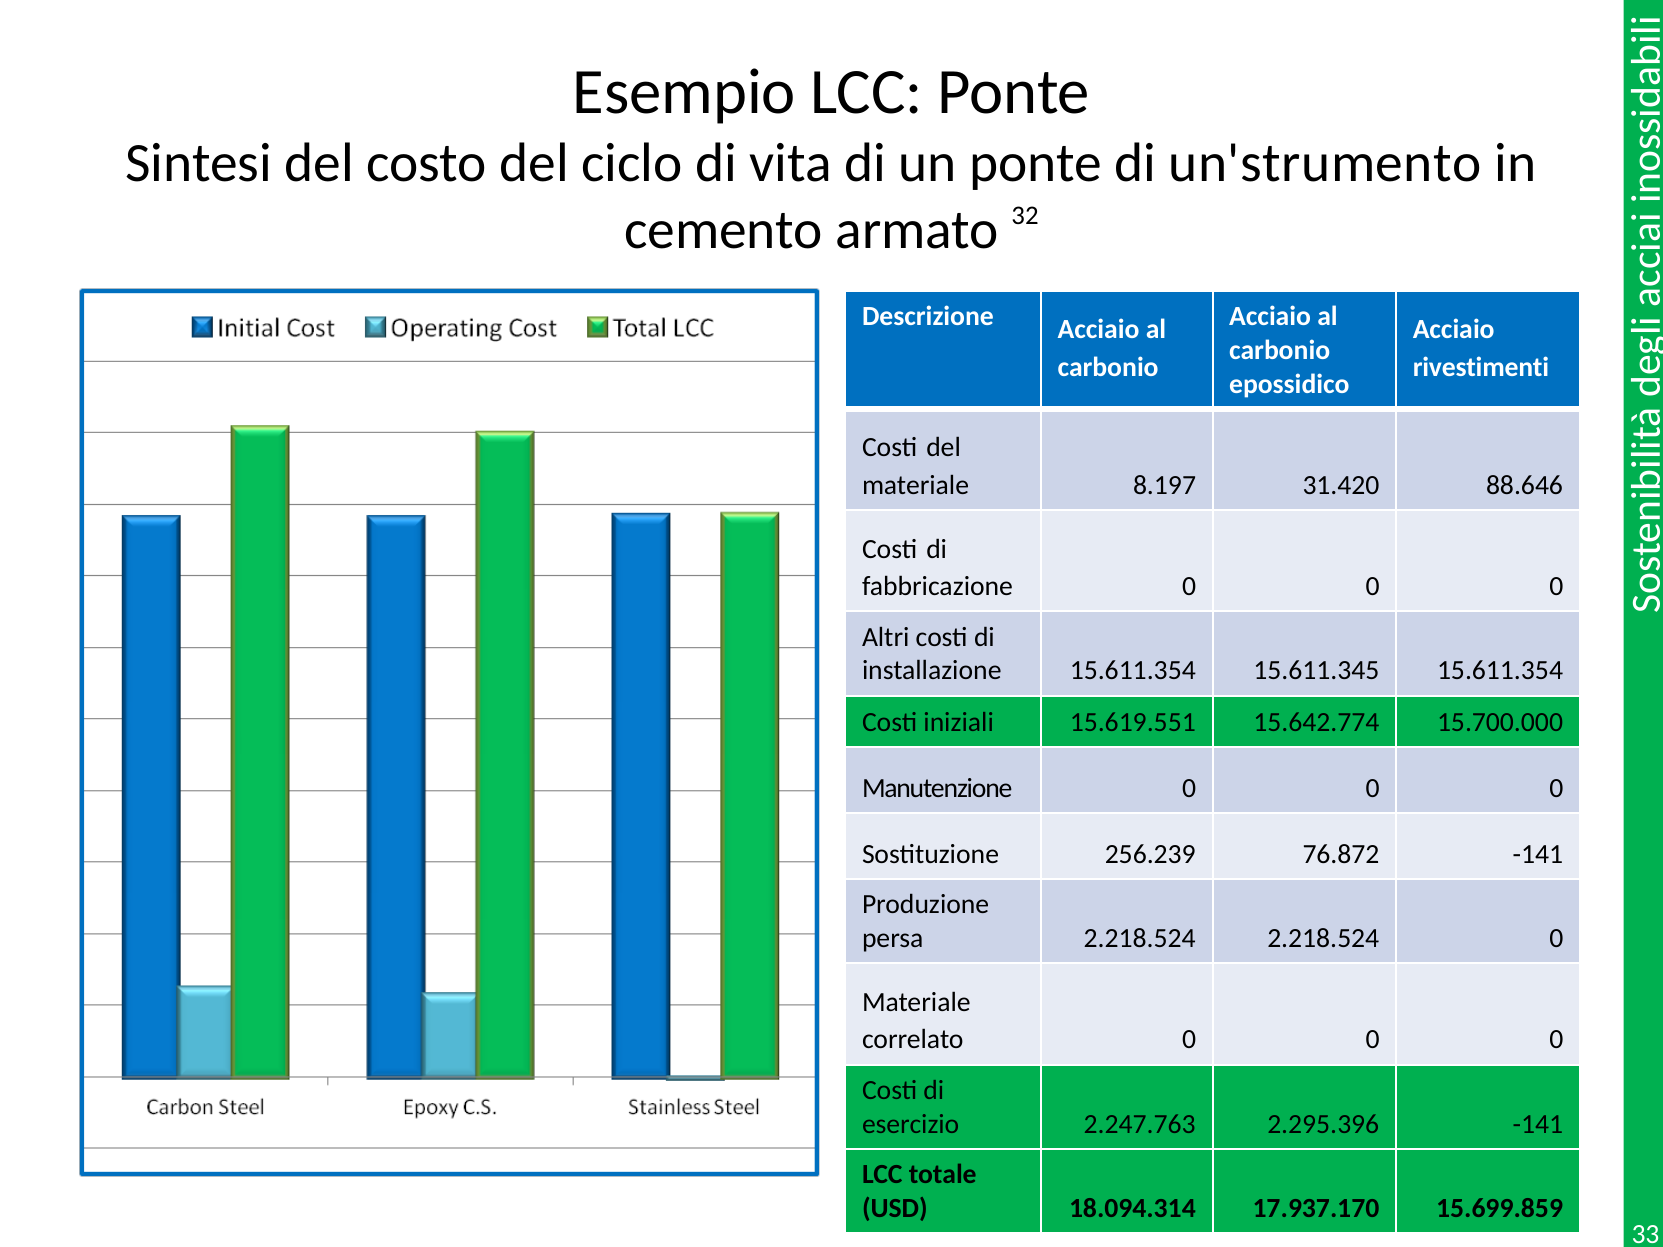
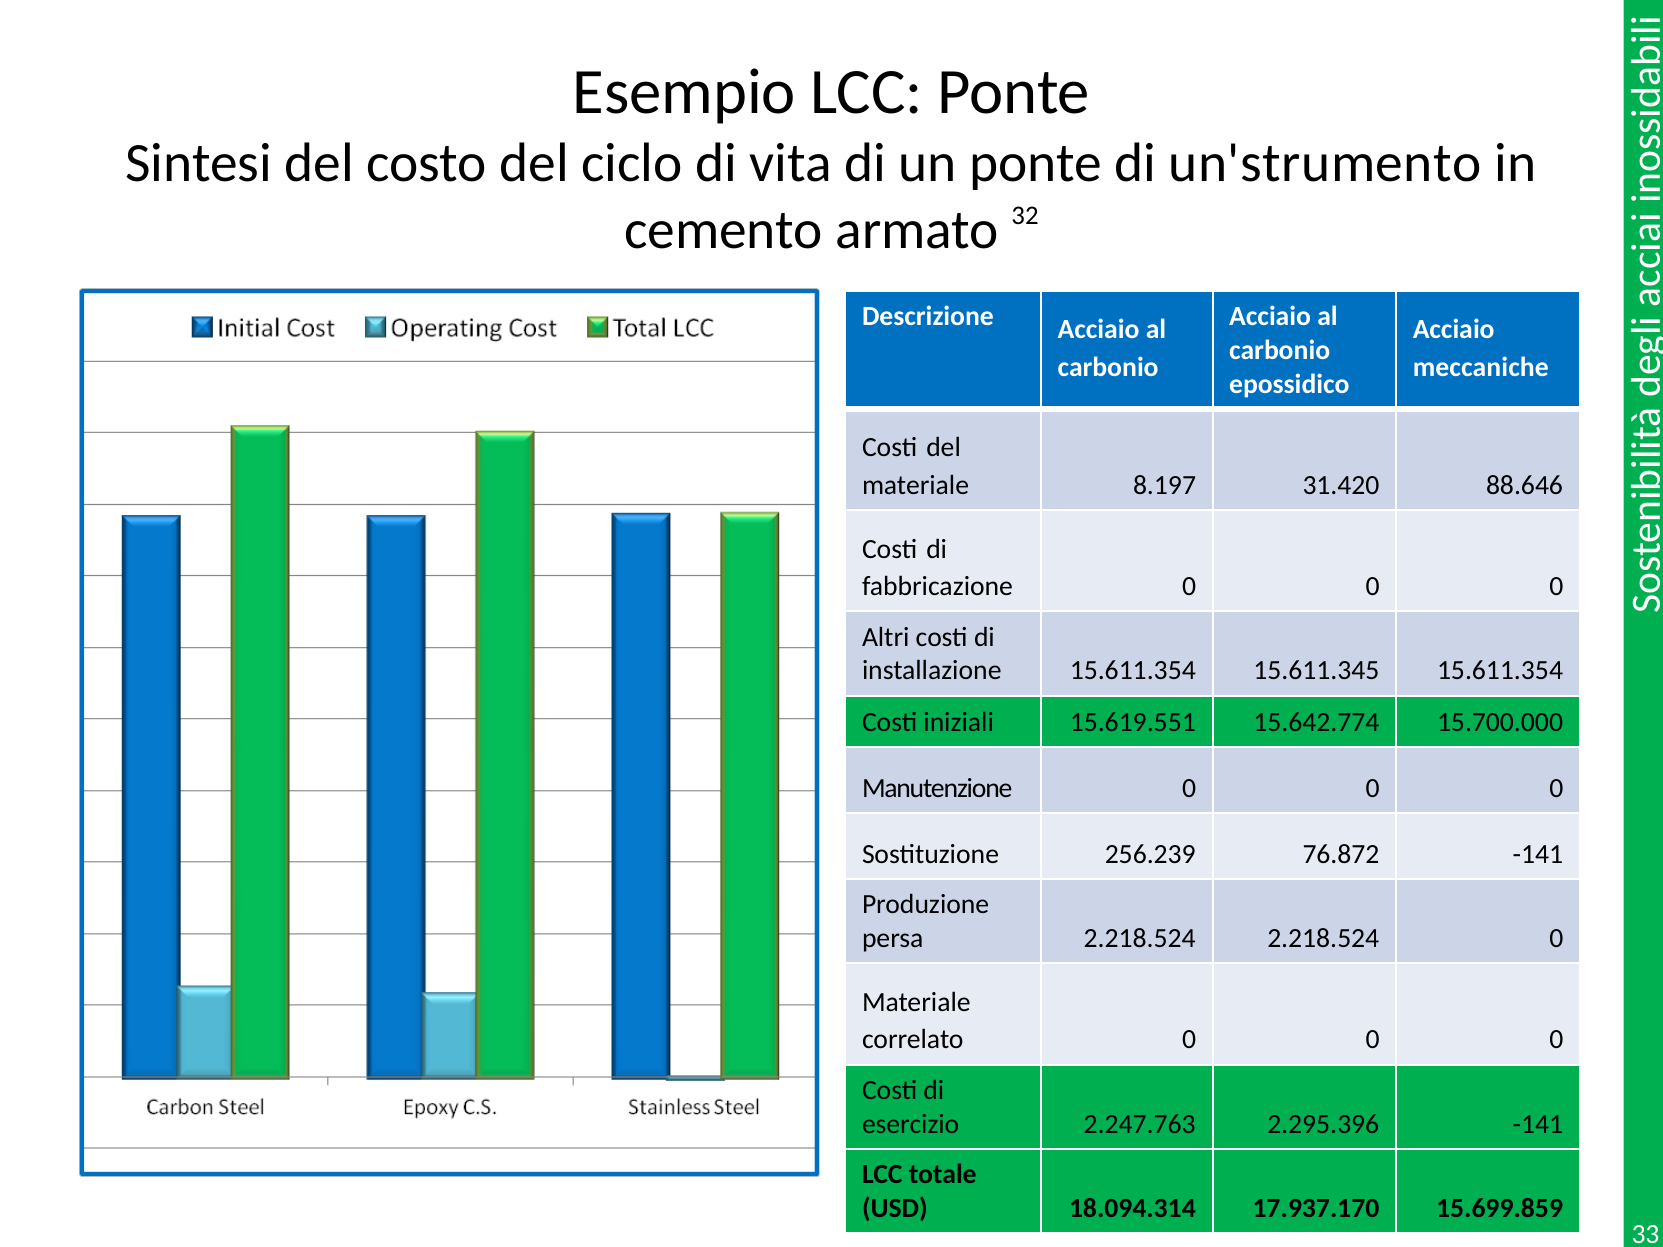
rivestimenti: rivestimenti -> meccaniche (1481, 367)
